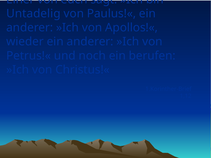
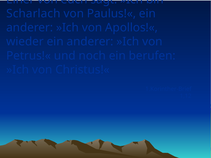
Untadelig: Untadelig -> Scharlach (33, 14)
